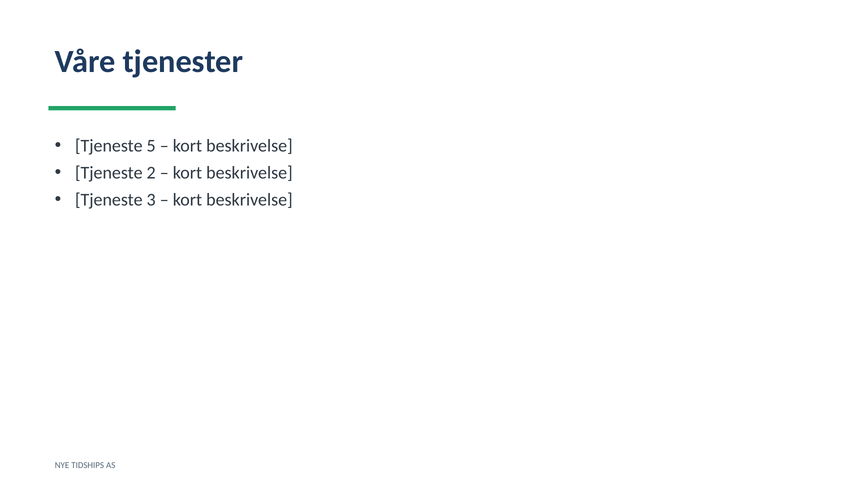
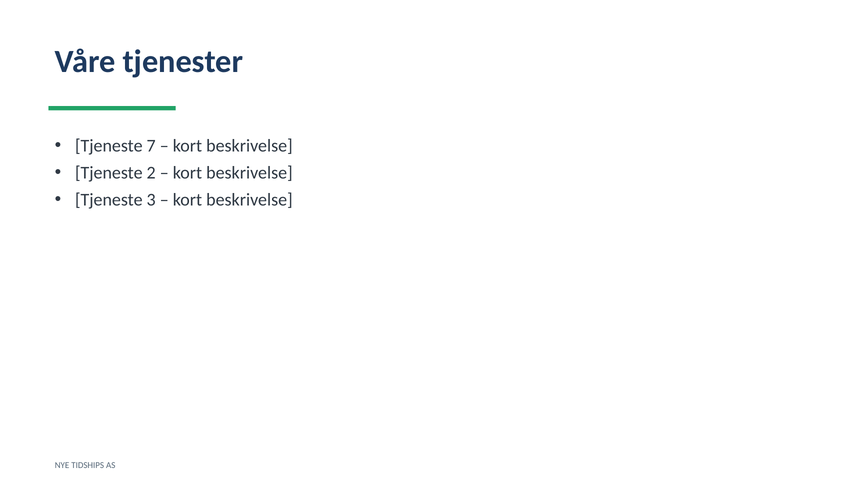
5: 5 -> 7 (151, 146)
